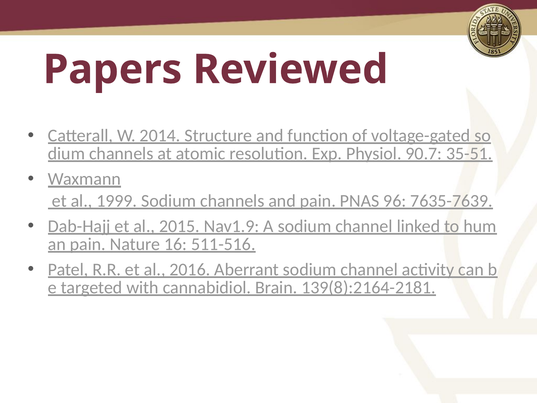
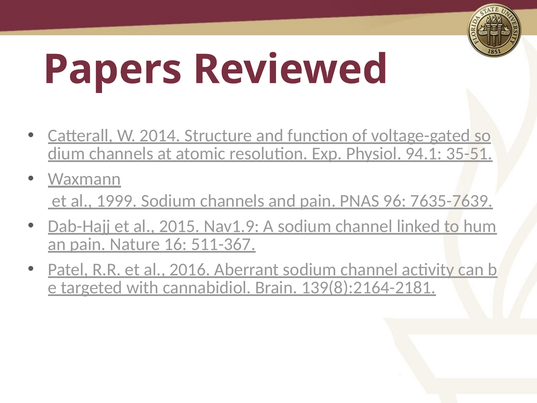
90.7: 90.7 -> 94.1 (424, 153)
511-516: 511-516 -> 511-367 (223, 244)
